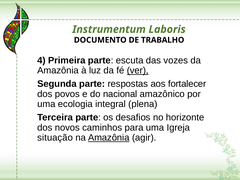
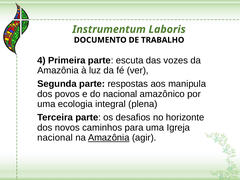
ver underline: present -> none (138, 70)
fortalecer: fortalecer -> manipula (187, 84)
situação: situação -> nacional (55, 138)
